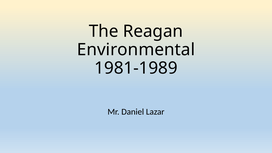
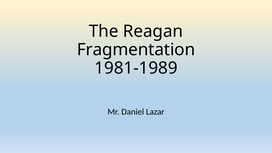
Environmental: Environmental -> Fragmentation (136, 50)
